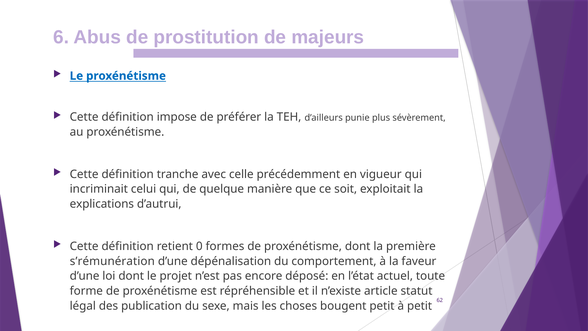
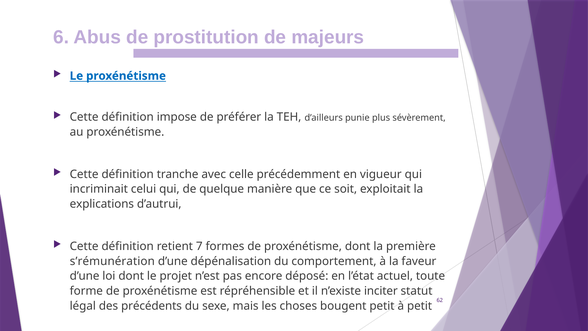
0: 0 -> 7 (199, 246)
article: article -> inciter (381, 291)
publication: publication -> précédents (152, 306)
